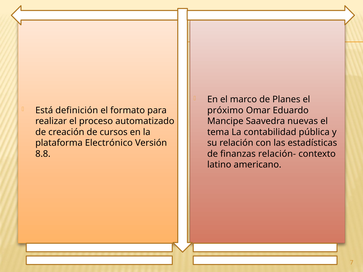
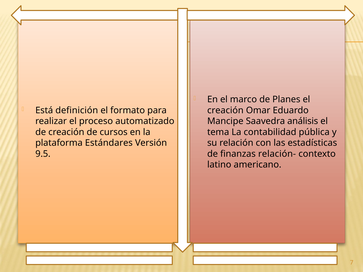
próximo: próximo -> creación (225, 110)
nuevas: nuevas -> análisis (303, 121)
Electrónico: Electrónico -> Estándares (109, 143)
8.8: 8.8 -> 9.5 (43, 154)
